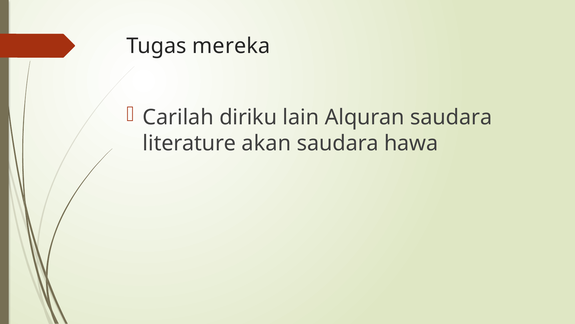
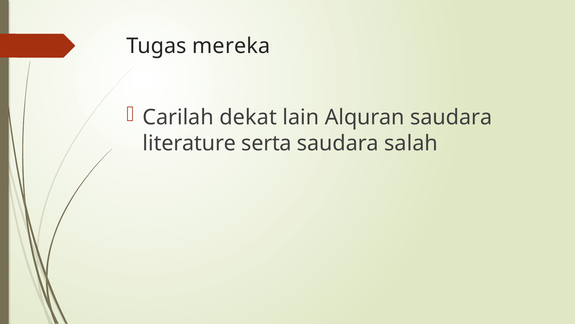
diriku: diriku -> dekat (248, 117)
akan: akan -> serta (267, 143)
hawa: hawa -> salah (411, 143)
